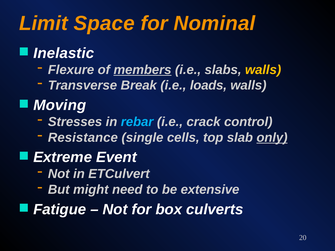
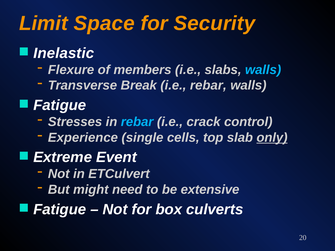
Nominal: Nominal -> Security (214, 23)
members underline: present -> none (143, 70)
walls colour: yellow -> light blue (263, 70)
i.e loads: loads -> rebar (208, 85)
Moving: Moving -> Fatigue (60, 105)
Resistance: Resistance -> Experience (83, 138)
